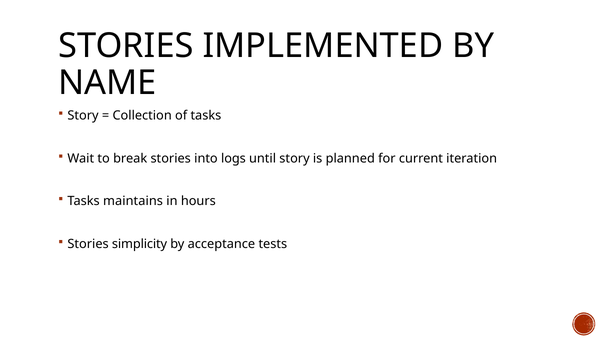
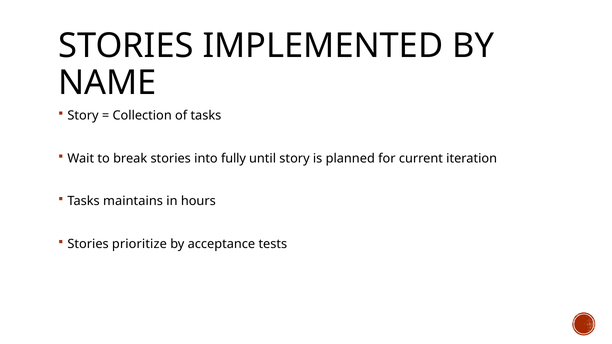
logs: logs -> fully (233, 158)
simplicity: simplicity -> prioritize (139, 244)
